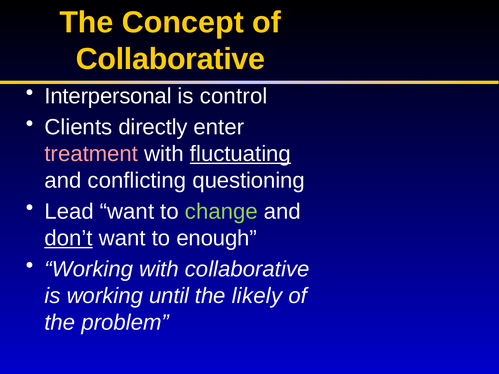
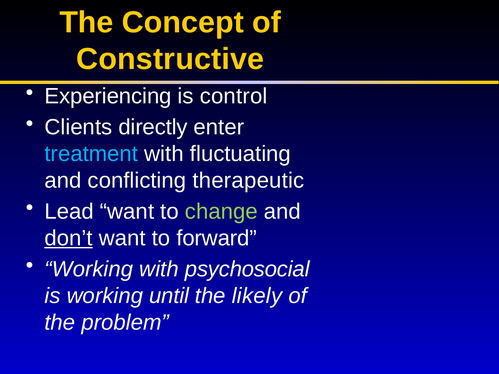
Collaborative: Collaborative -> Constructive (170, 59)
Interpersonal: Interpersonal -> Experiencing (108, 96)
treatment colour: pink -> light blue (91, 154)
fluctuating underline: present -> none (240, 154)
questioning: questioning -> therapeutic (248, 181)
enough: enough -> forward (217, 238)
with collaborative: collaborative -> psychosocial (247, 269)
